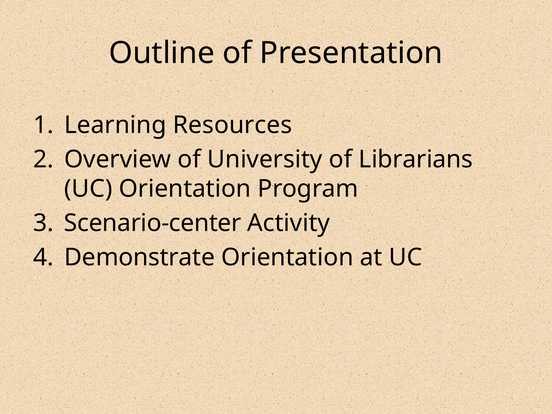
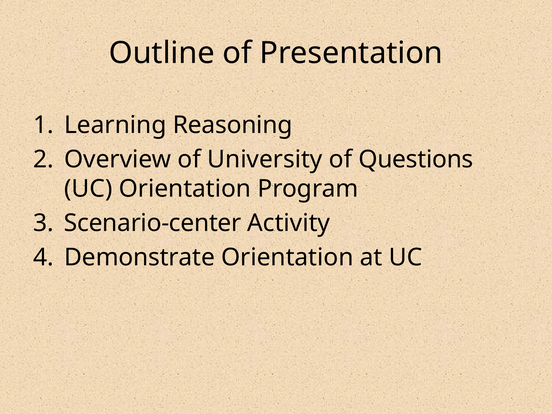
Resources: Resources -> Reasoning (233, 125)
Librarians: Librarians -> Questions (416, 159)
